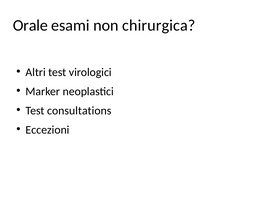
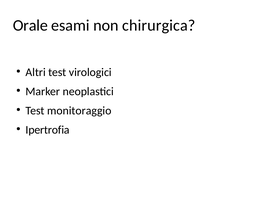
consultations: consultations -> monitoraggio (79, 111)
Eccezioni: Eccezioni -> Ipertrofia (48, 130)
